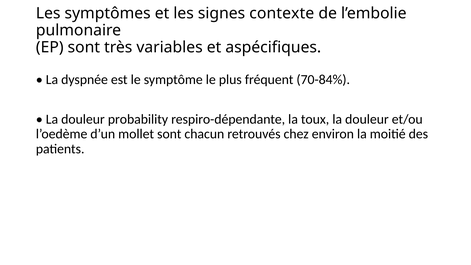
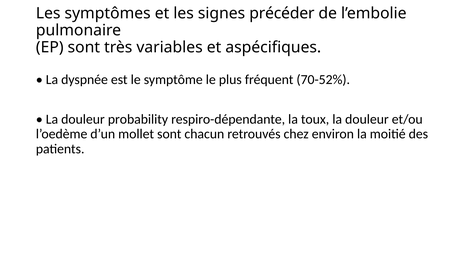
contexte: contexte -> précéder (282, 13)
70-84%: 70-84% -> 70-52% (323, 80)
